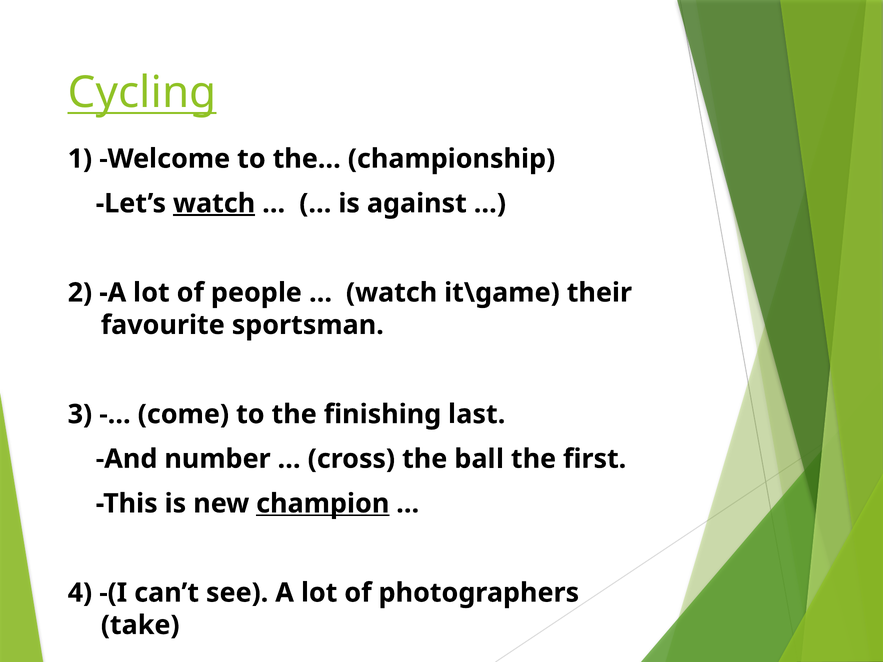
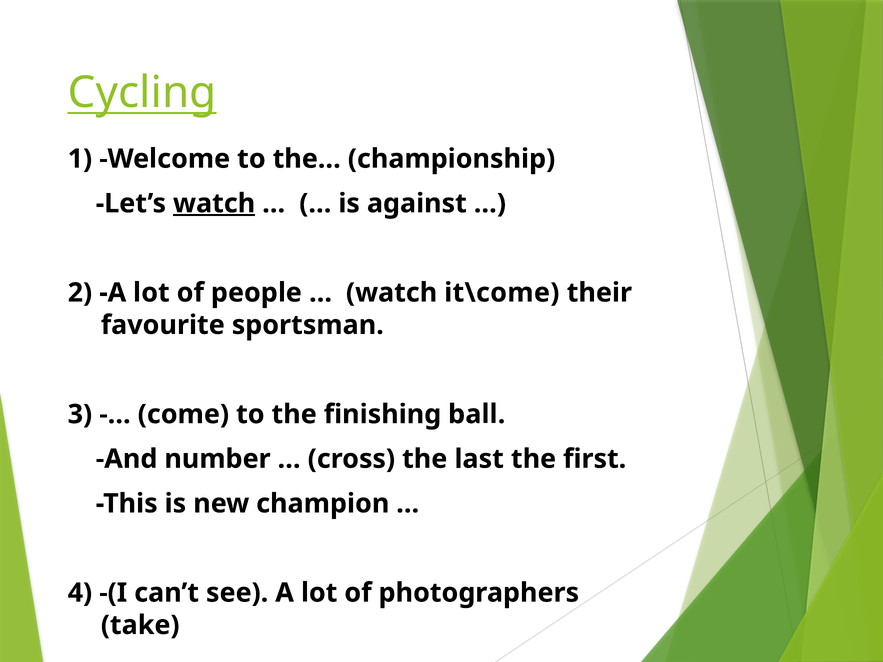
it\game: it\game -> it\come (502, 293)
last: last -> ball (477, 414)
ball: ball -> last (479, 459)
champion underline: present -> none (323, 504)
